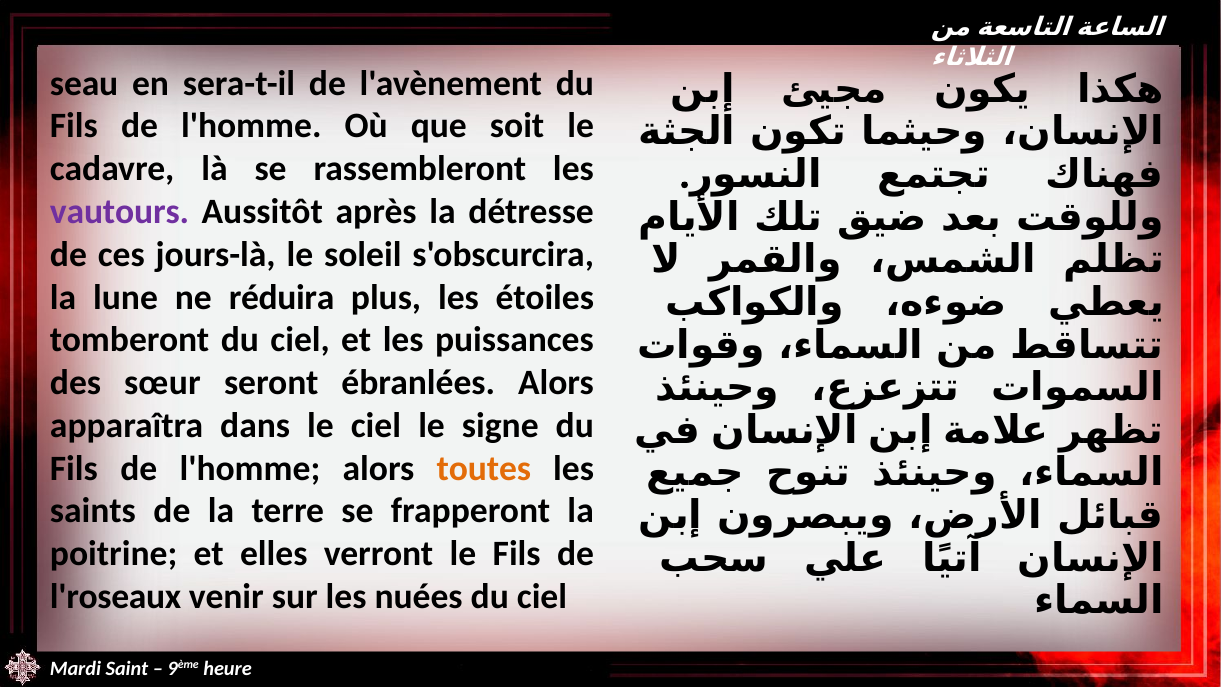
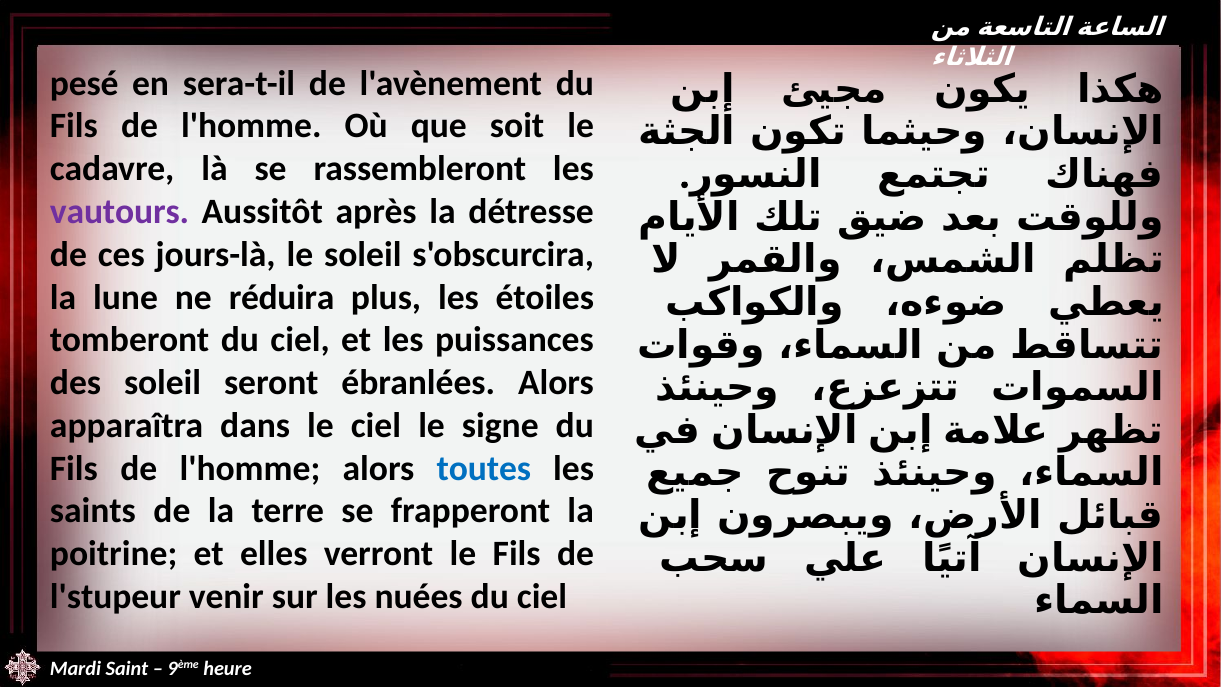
seau: seau -> pesé (84, 83)
des sœur: sœur -> soleil (163, 383)
toutes colour: orange -> blue (484, 468)
l'roseaux: l'roseaux -> l'stupeur (115, 596)
